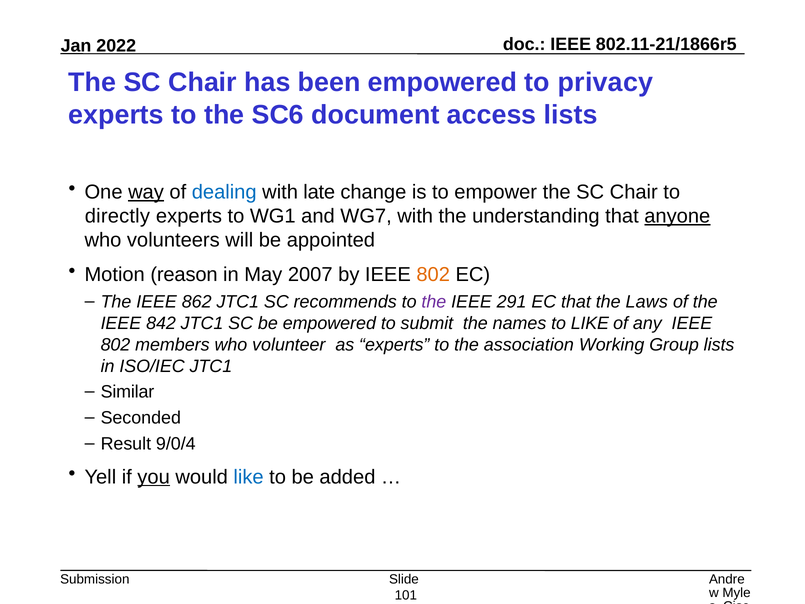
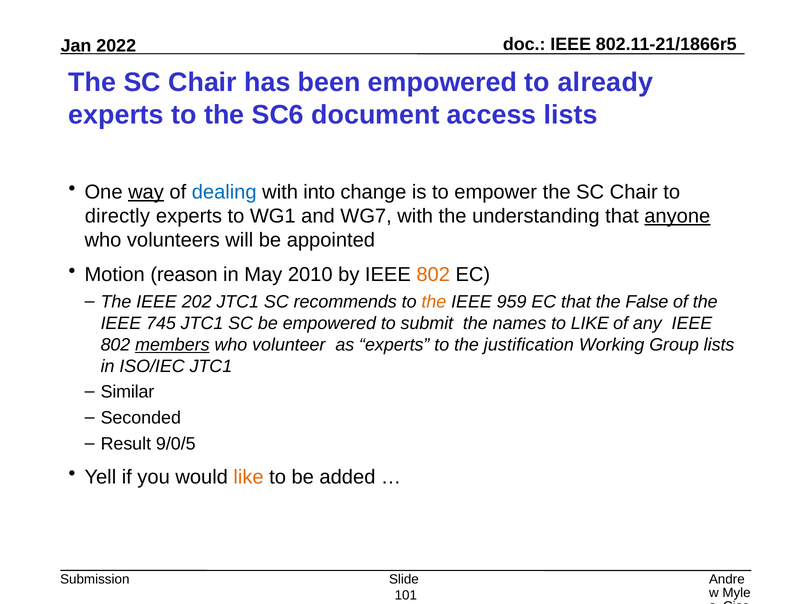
privacy: privacy -> already (605, 82)
late: late -> into (319, 192)
2007: 2007 -> 2010 (310, 274)
862: 862 -> 202 (197, 302)
the colour: purple -> orange (434, 302)
291: 291 -> 959 (512, 302)
Laws: Laws -> False (647, 302)
842: 842 -> 745 (161, 323)
members underline: none -> present (172, 344)
association: association -> justification (529, 344)
9/0/4: 9/0/4 -> 9/0/5 (176, 444)
you underline: present -> none (154, 477)
like colour: blue -> orange (249, 477)
